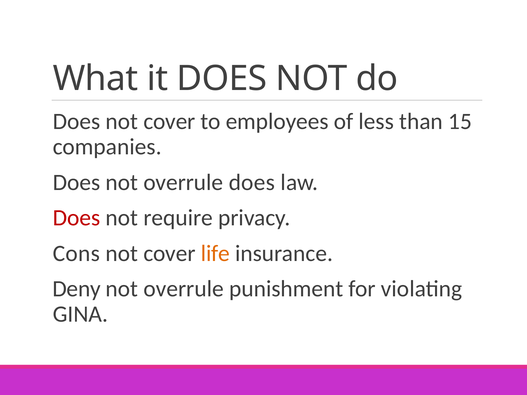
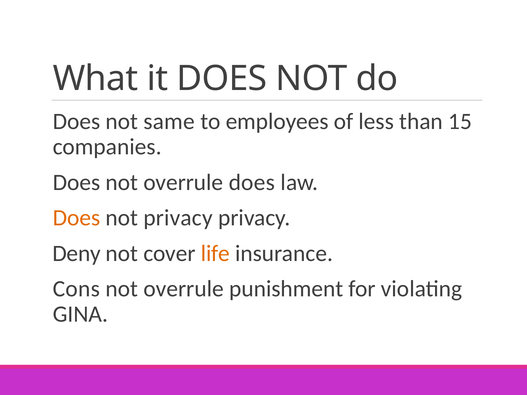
Does not cover: cover -> same (169, 122)
Does colour: red -> orange (76, 218)
not require: require -> privacy (178, 218)
Cons: Cons -> Deny (77, 254)
Deny: Deny -> Cons (76, 289)
